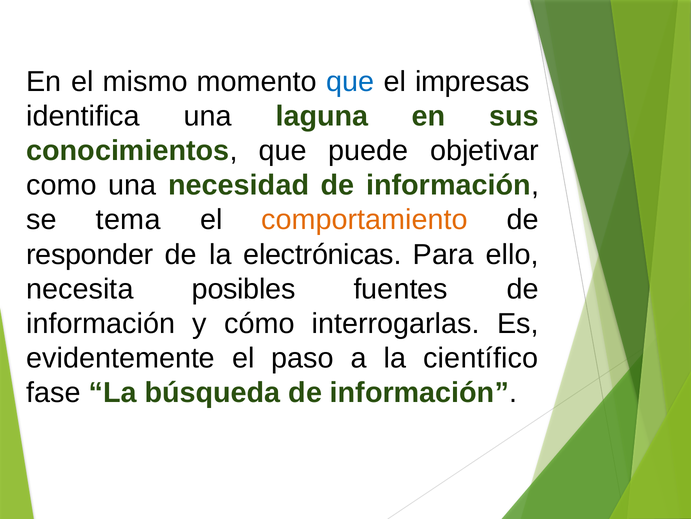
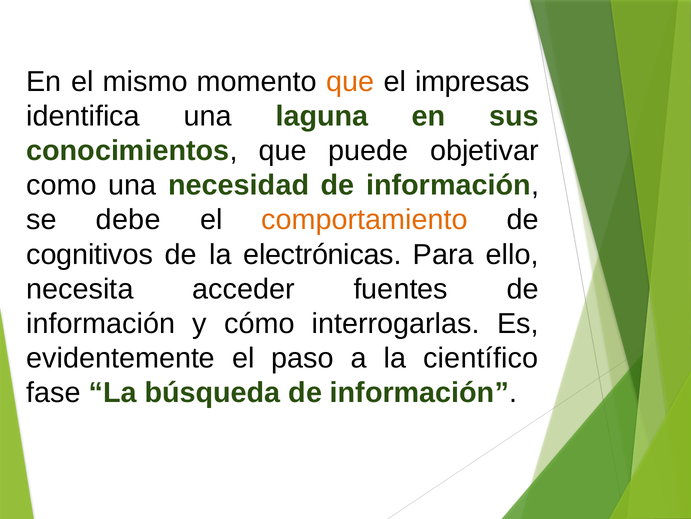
que colour: blue -> orange (350, 81)
tema: tema -> debe (128, 220)
responder: responder -> cognitivos (90, 254)
posibles: posibles -> acceder (243, 289)
